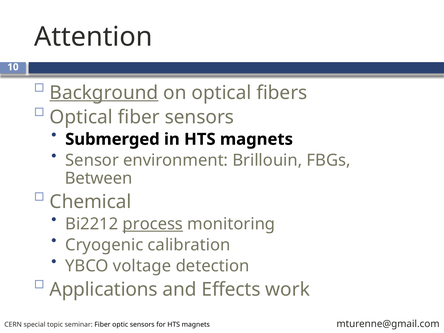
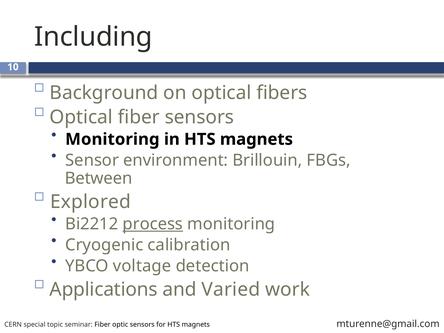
Attention: Attention -> Including (93, 37)
Background underline: present -> none (104, 93)
Submerged: Submerged -> Monitoring (112, 139)
Chemical: Chemical -> Explored (90, 202)
Effects: Effects -> Varied (231, 290)
